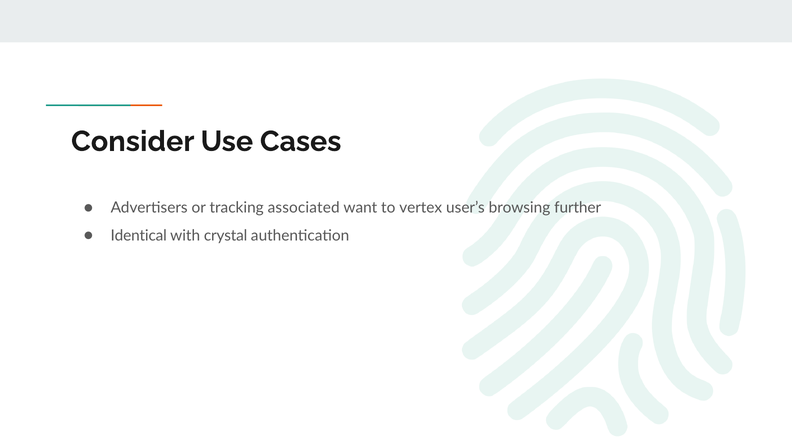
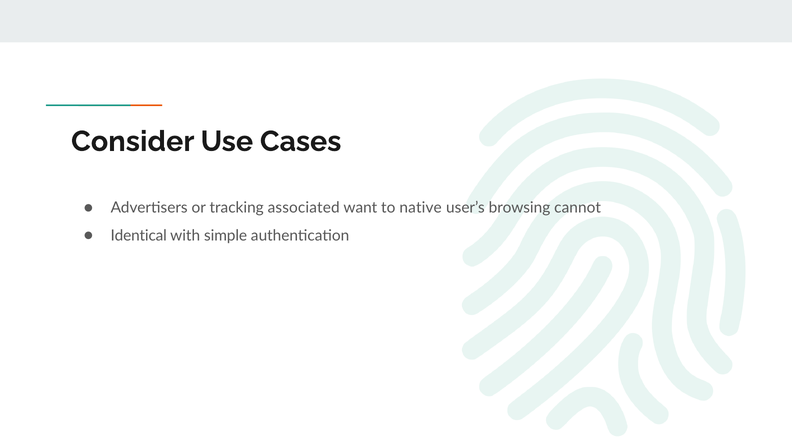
vertex: vertex -> native (421, 208)
further: further -> cannot (578, 208)
crystal: crystal -> simple (226, 235)
